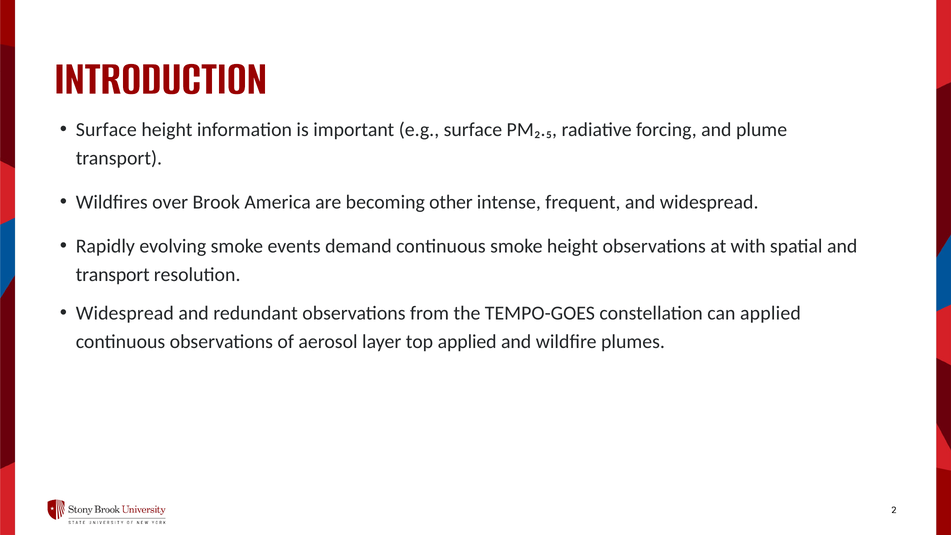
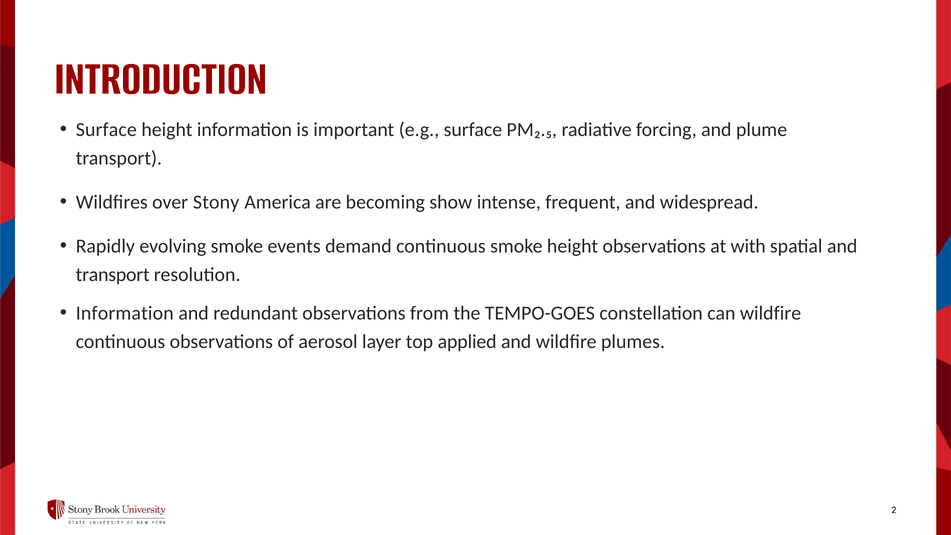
Brook: Brook -> Stony (216, 202)
other: other -> show (451, 202)
Widespread: Widespread -> Information (125, 313)
can applied: applied -> wildfire (771, 313)
